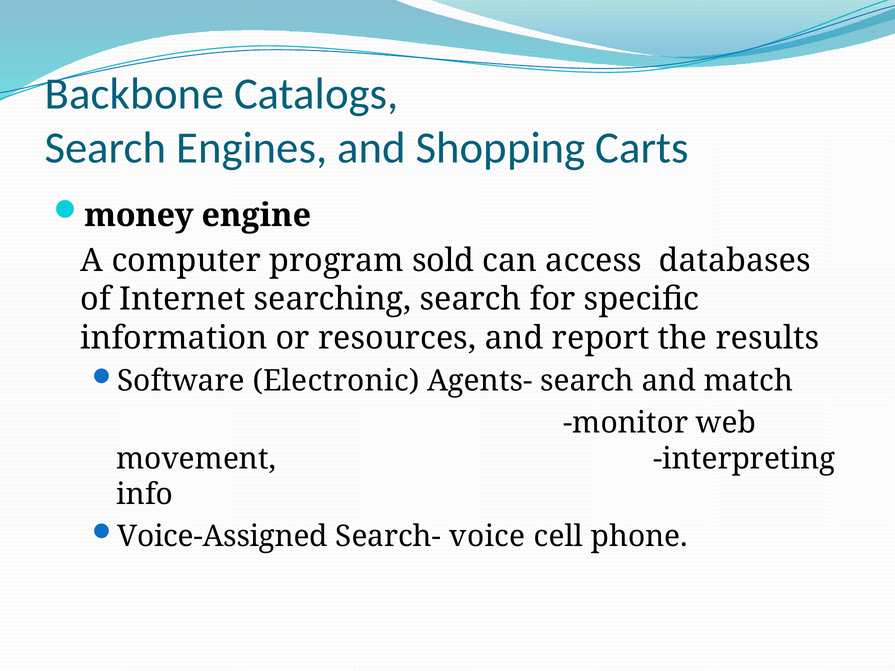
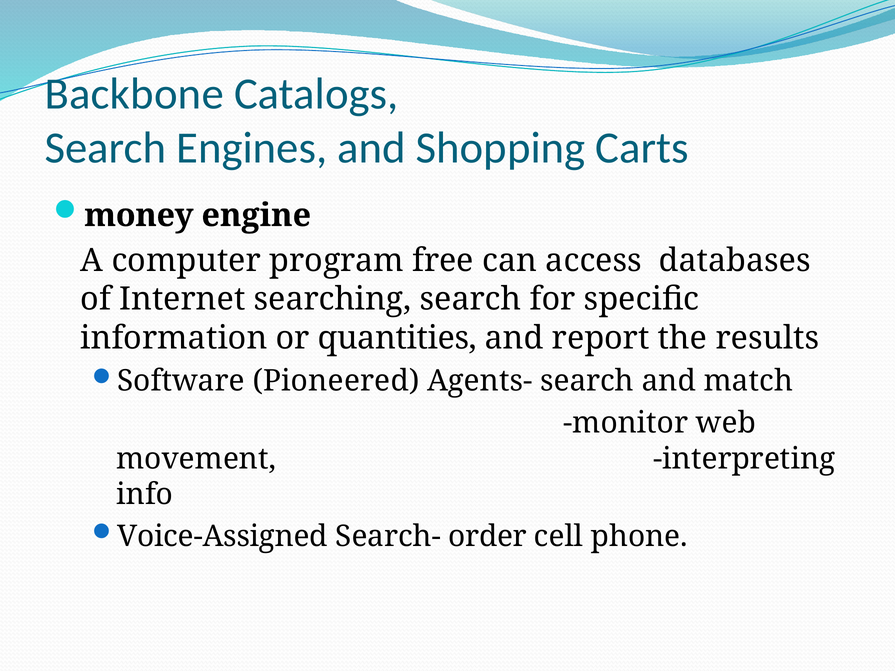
sold: sold -> free (443, 261)
resources: resources -> quantities (397, 338)
Electronic: Electronic -> Pioneered (336, 381)
voice: voice -> order (488, 536)
